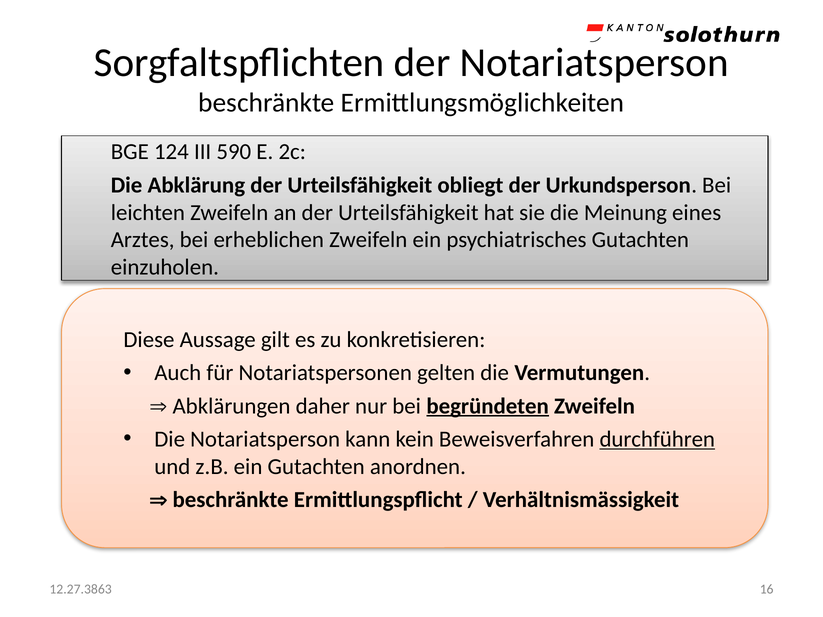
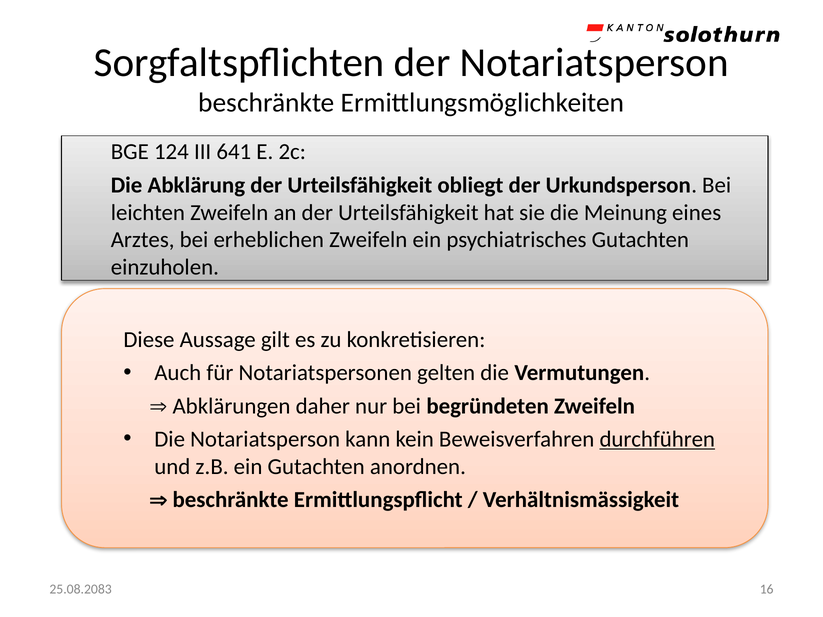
590: 590 -> 641 (234, 152)
begründeten underline: present -> none (488, 406)
12.27.3863: 12.27.3863 -> 25.08.2083 (81, 589)
